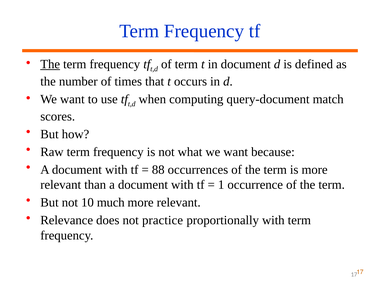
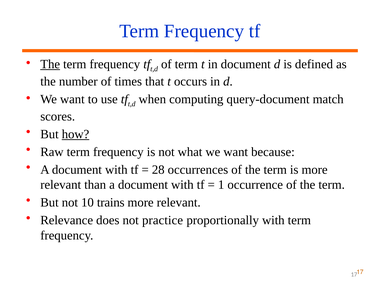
how underline: none -> present (76, 134)
88: 88 -> 28 (158, 170)
much: much -> trains (111, 203)
